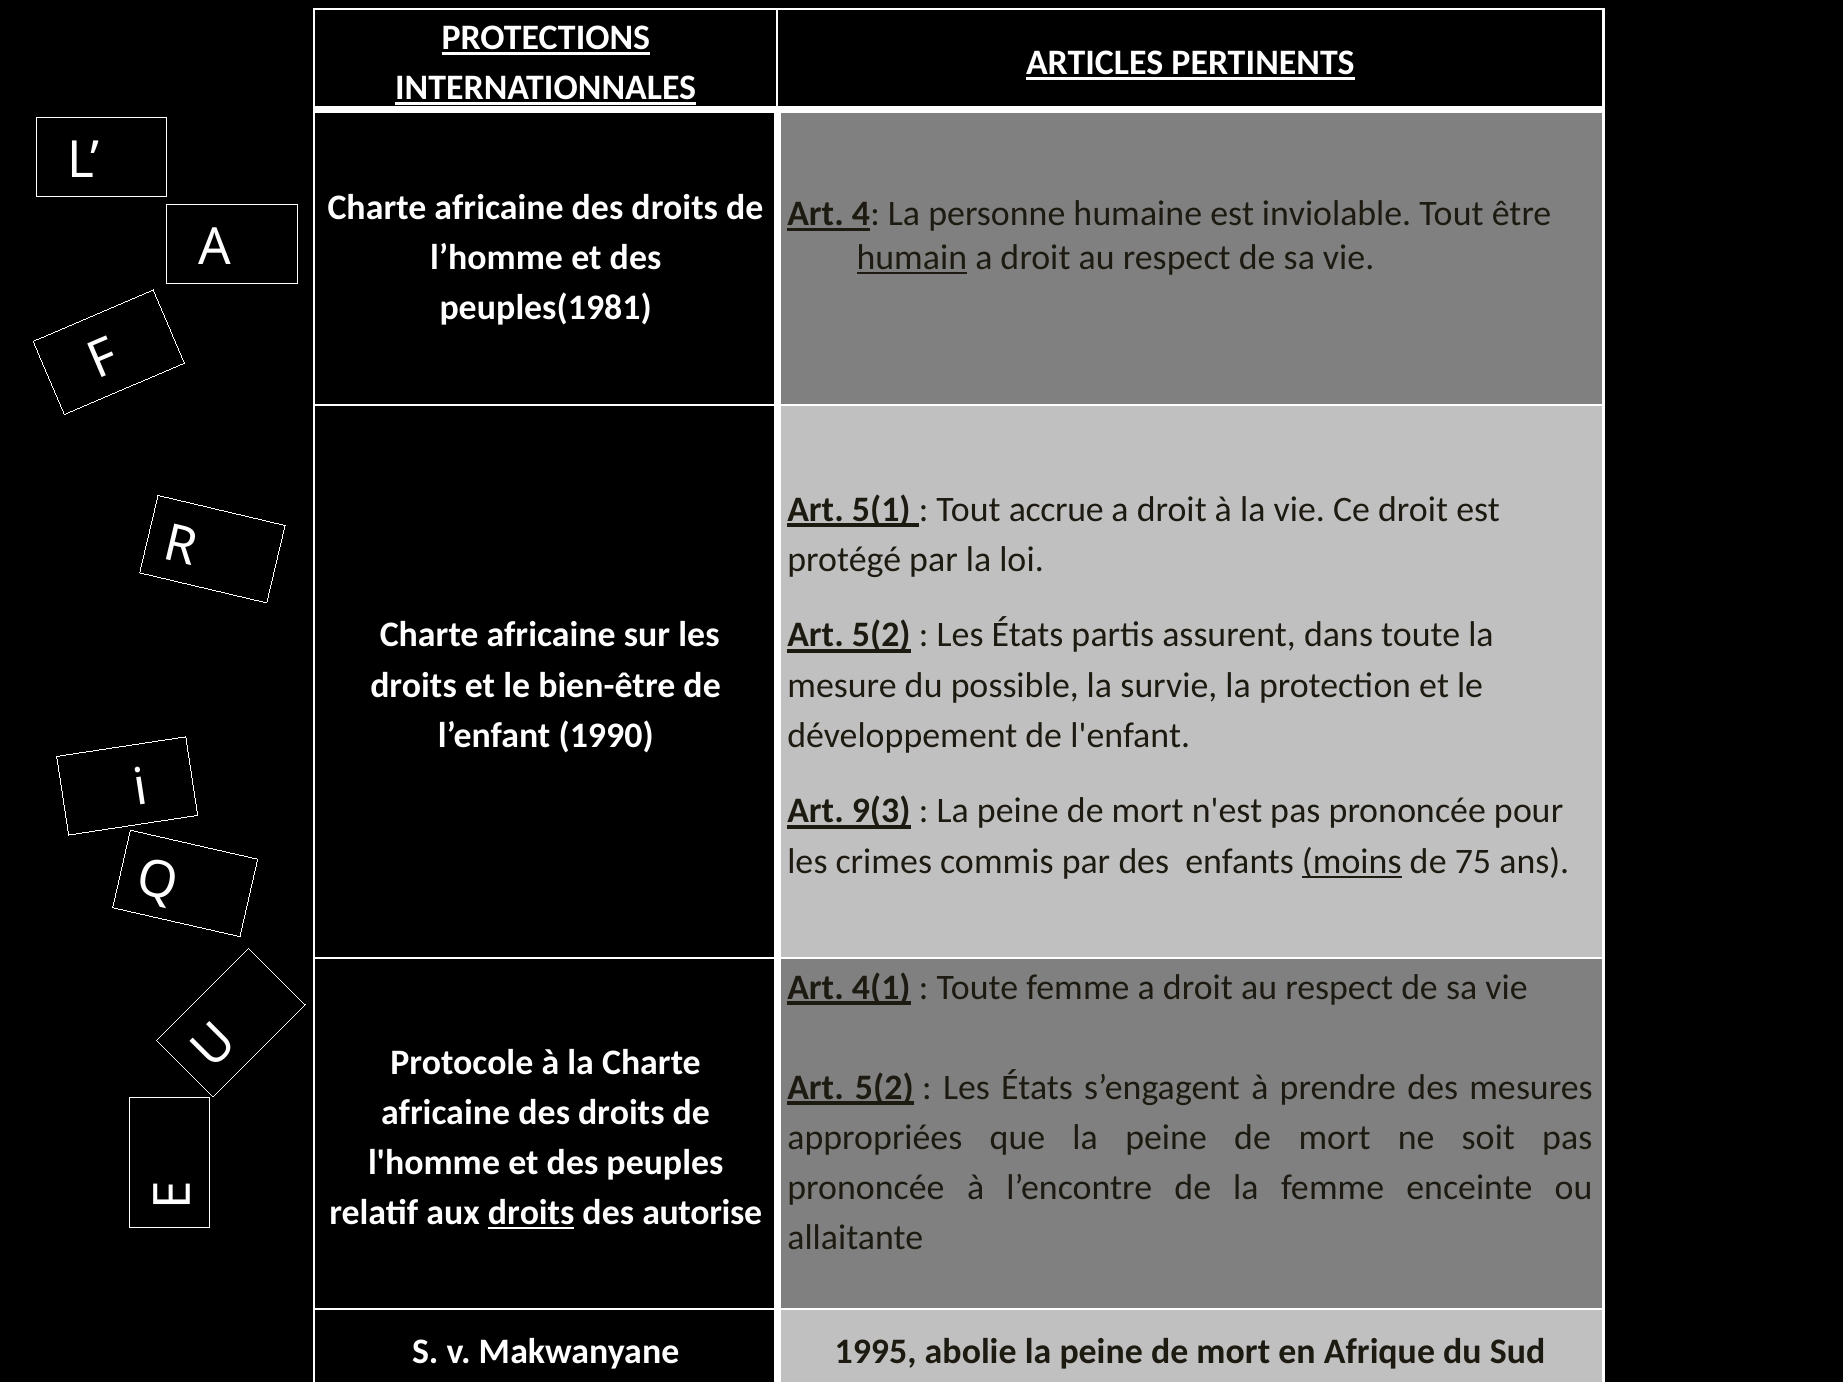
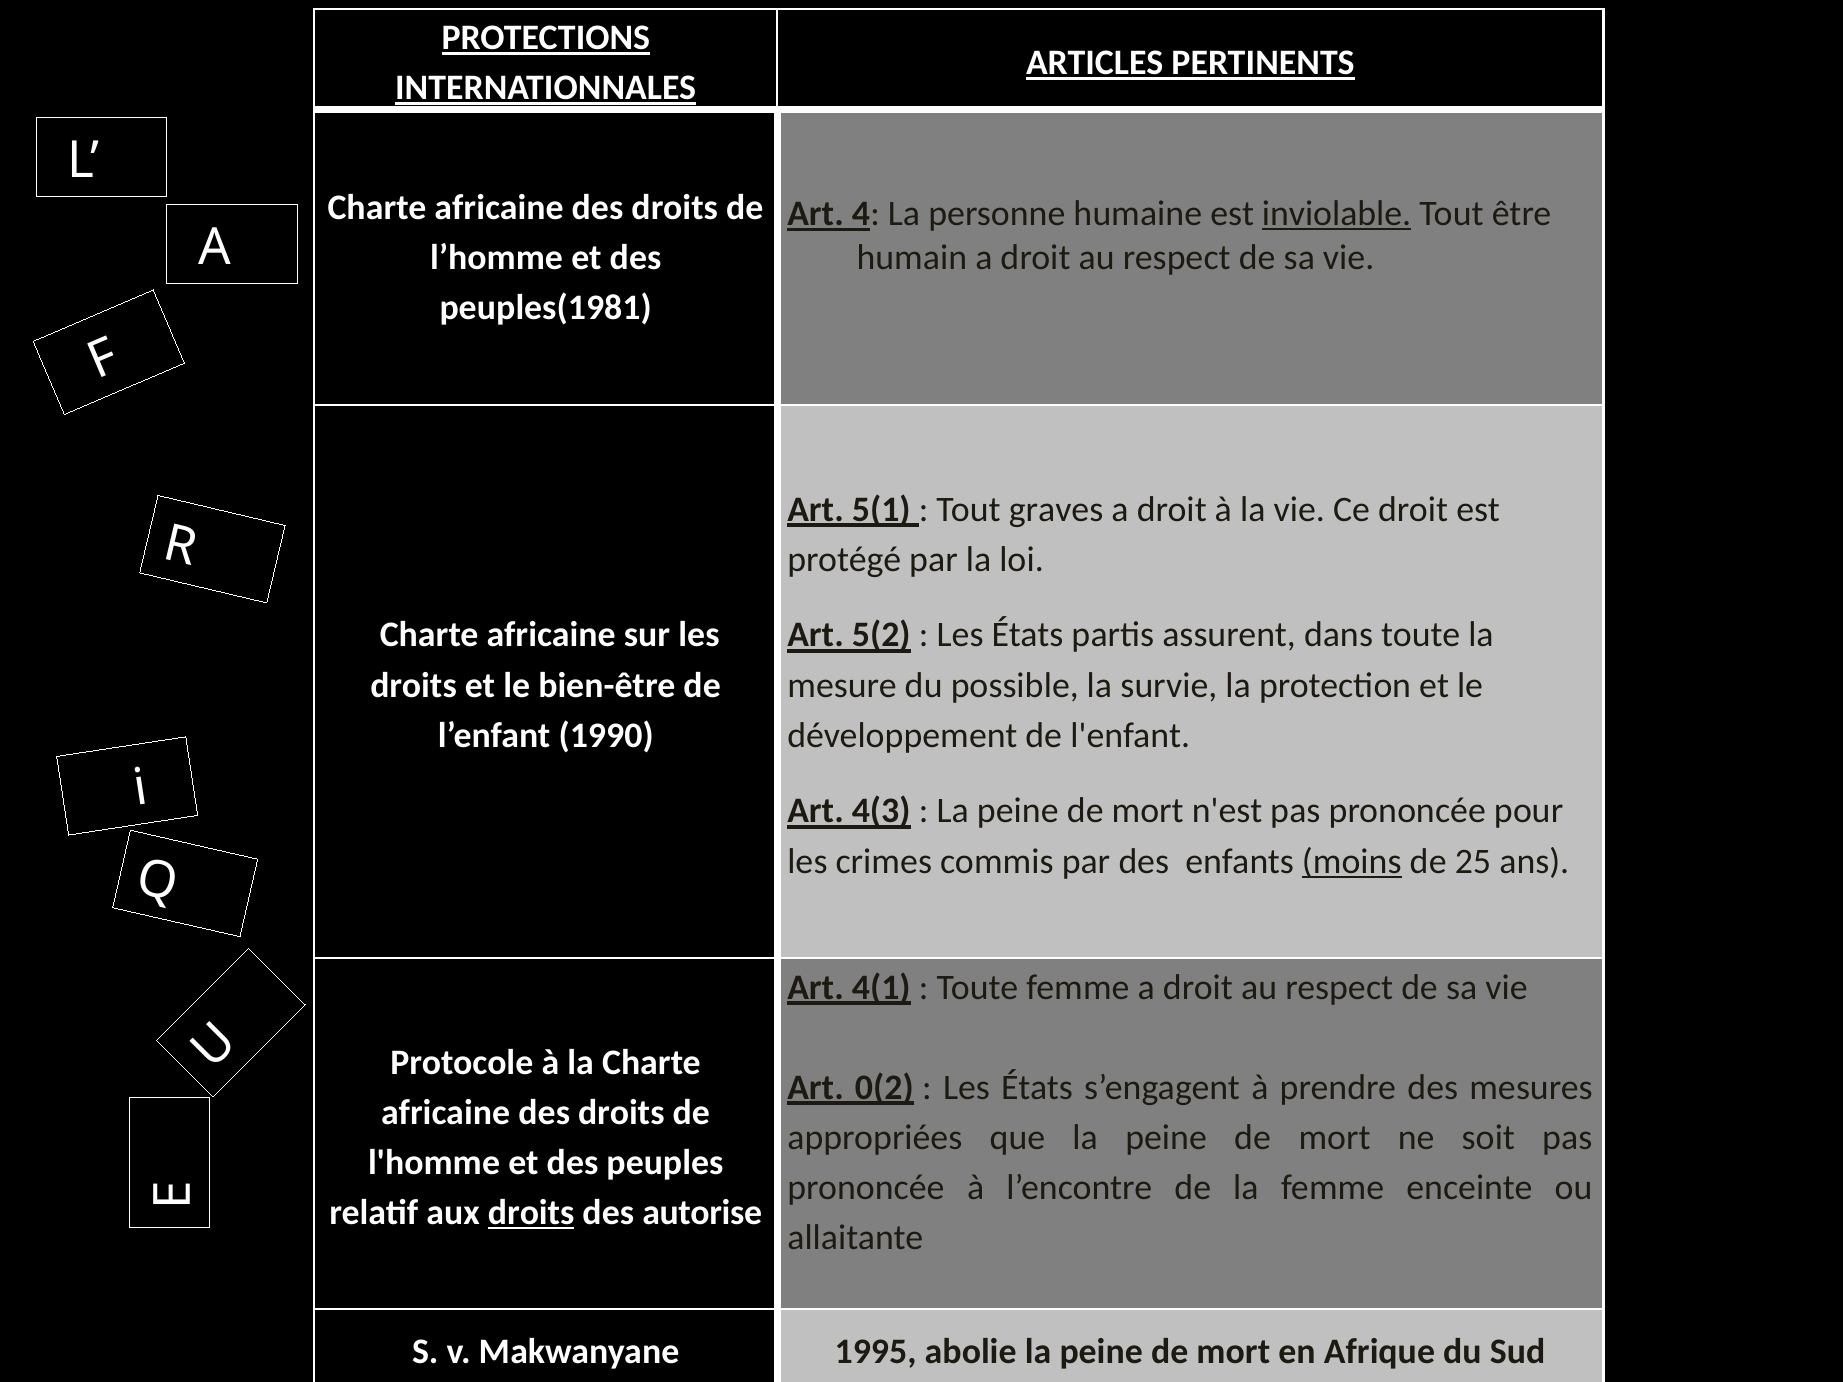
inviolable underline: none -> present (1337, 214)
humain underline: present -> none (912, 258)
accrue: accrue -> graves (1056, 509)
9(3: 9(3 -> 4(3 (881, 811)
75: 75 -> 25 (1473, 861)
5(2: 5(2 -> 0(2 (884, 1088)
